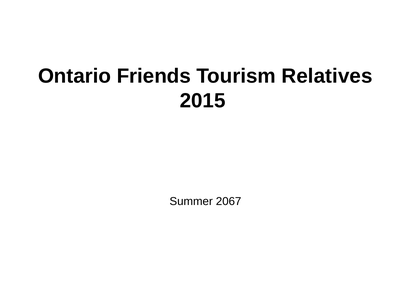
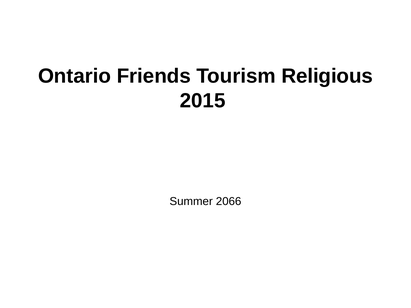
Relatives: Relatives -> Religious (327, 76)
2067: 2067 -> 2066 (229, 202)
